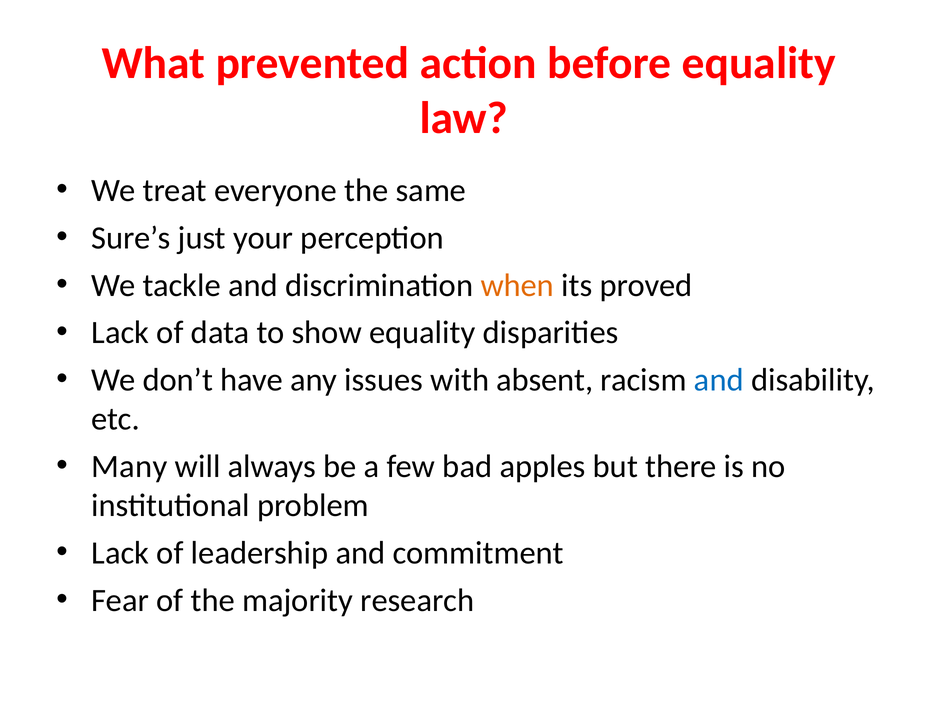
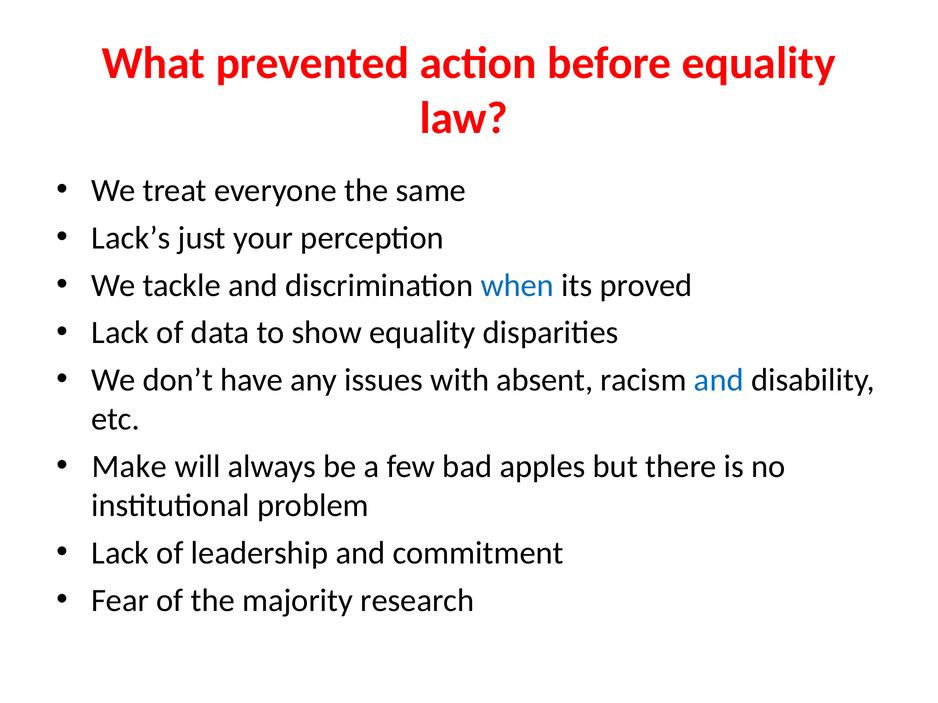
Sure’s: Sure’s -> Lack’s (131, 238)
when colour: orange -> blue (517, 285)
Many: Many -> Make (129, 467)
